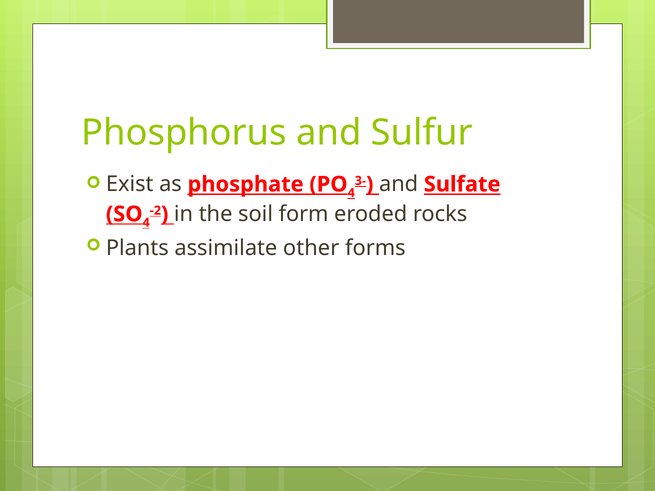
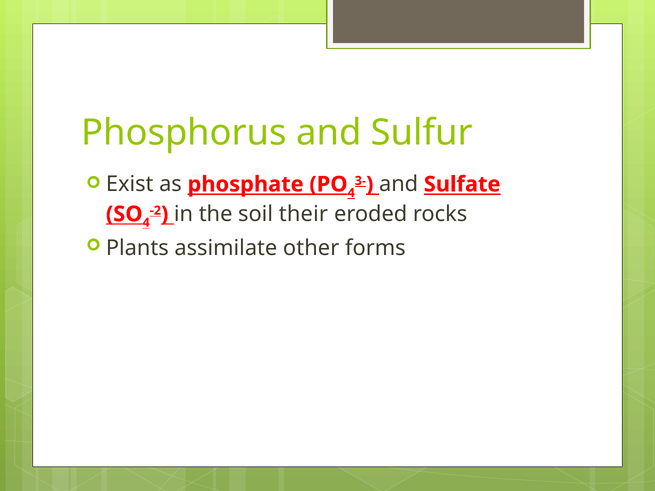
form: form -> their (303, 214)
